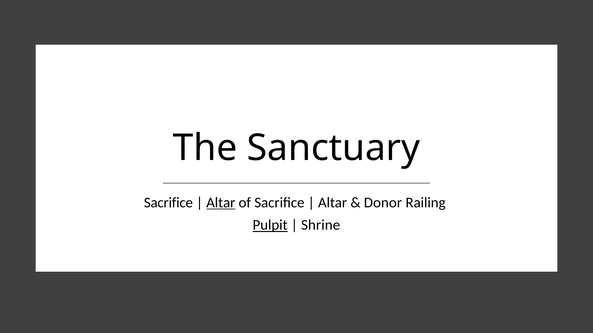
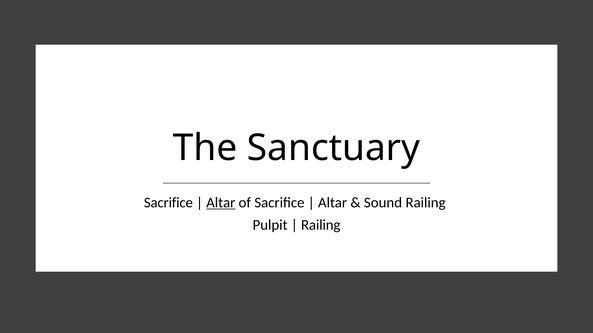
Donor: Donor -> Sound (383, 203)
Pulpit underline: present -> none (270, 225)
Shrine: Shrine -> Railing (321, 225)
